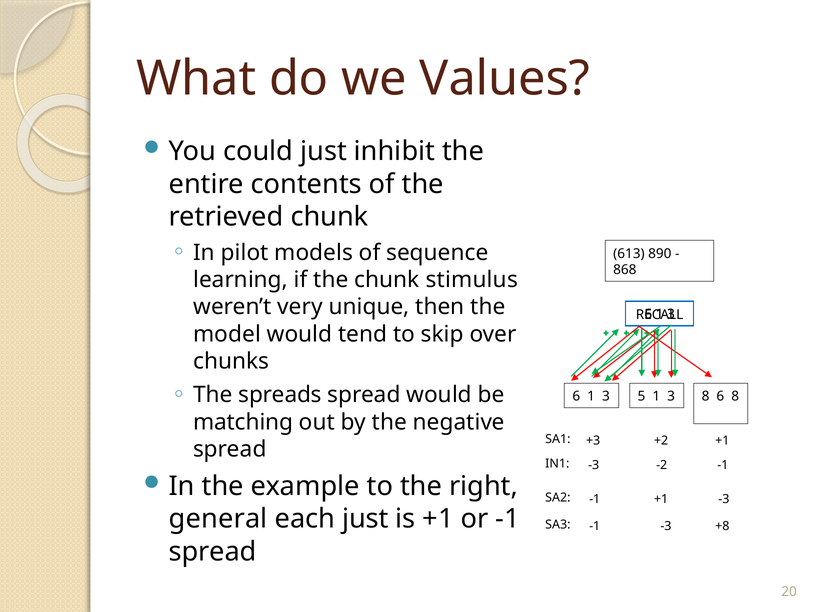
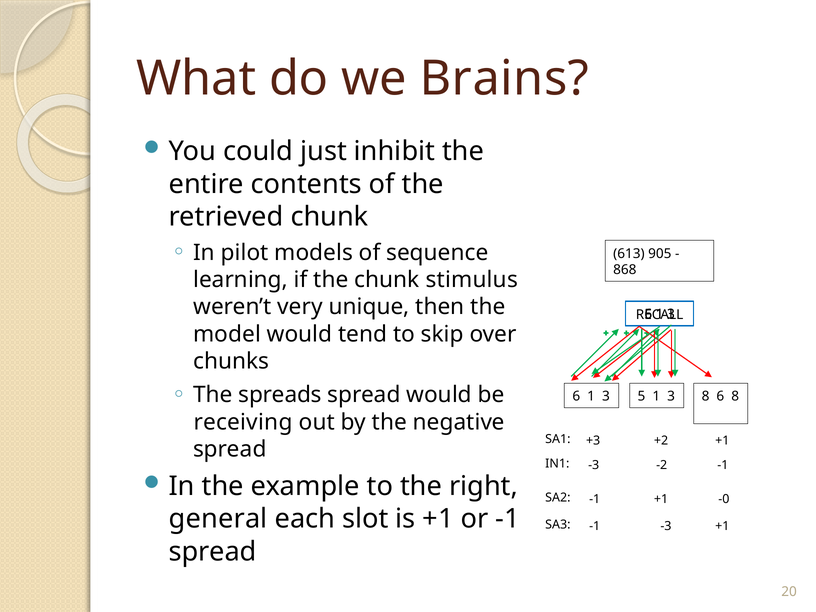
Values: Values -> Brains (504, 79)
890: 890 -> 905 (660, 254)
matching: matching -> receiving (243, 422)
+1 -3: -3 -> -0 (724, 499)
each just: just -> slot (365, 519)
-3 +8: +8 -> +1 (722, 526)
